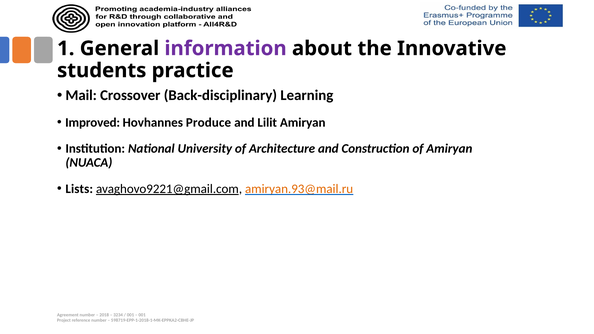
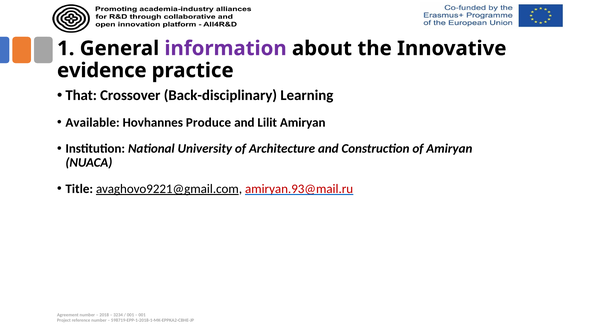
students: students -> evidence (102, 70)
Mail: Mail -> That (81, 95)
Improved: Improved -> Available (93, 123)
Lists: Lists -> Title (79, 189)
amiryan.93@mail.ru colour: orange -> red (299, 189)
